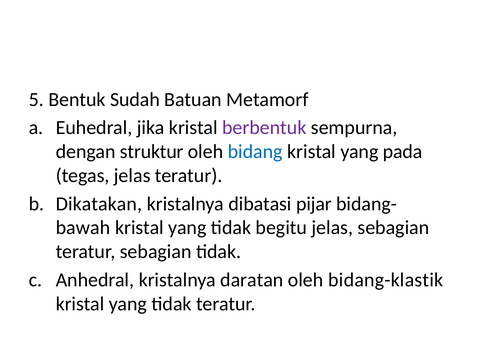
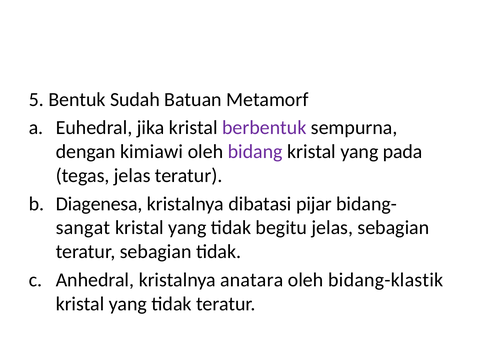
struktur: struktur -> kimiawi (152, 152)
bidang colour: blue -> purple (255, 152)
Dikatakan: Dikatakan -> Diagenesa (99, 204)
bawah: bawah -> sangat (83, 228)
daratan: daratan -> anatara (252, 280)
